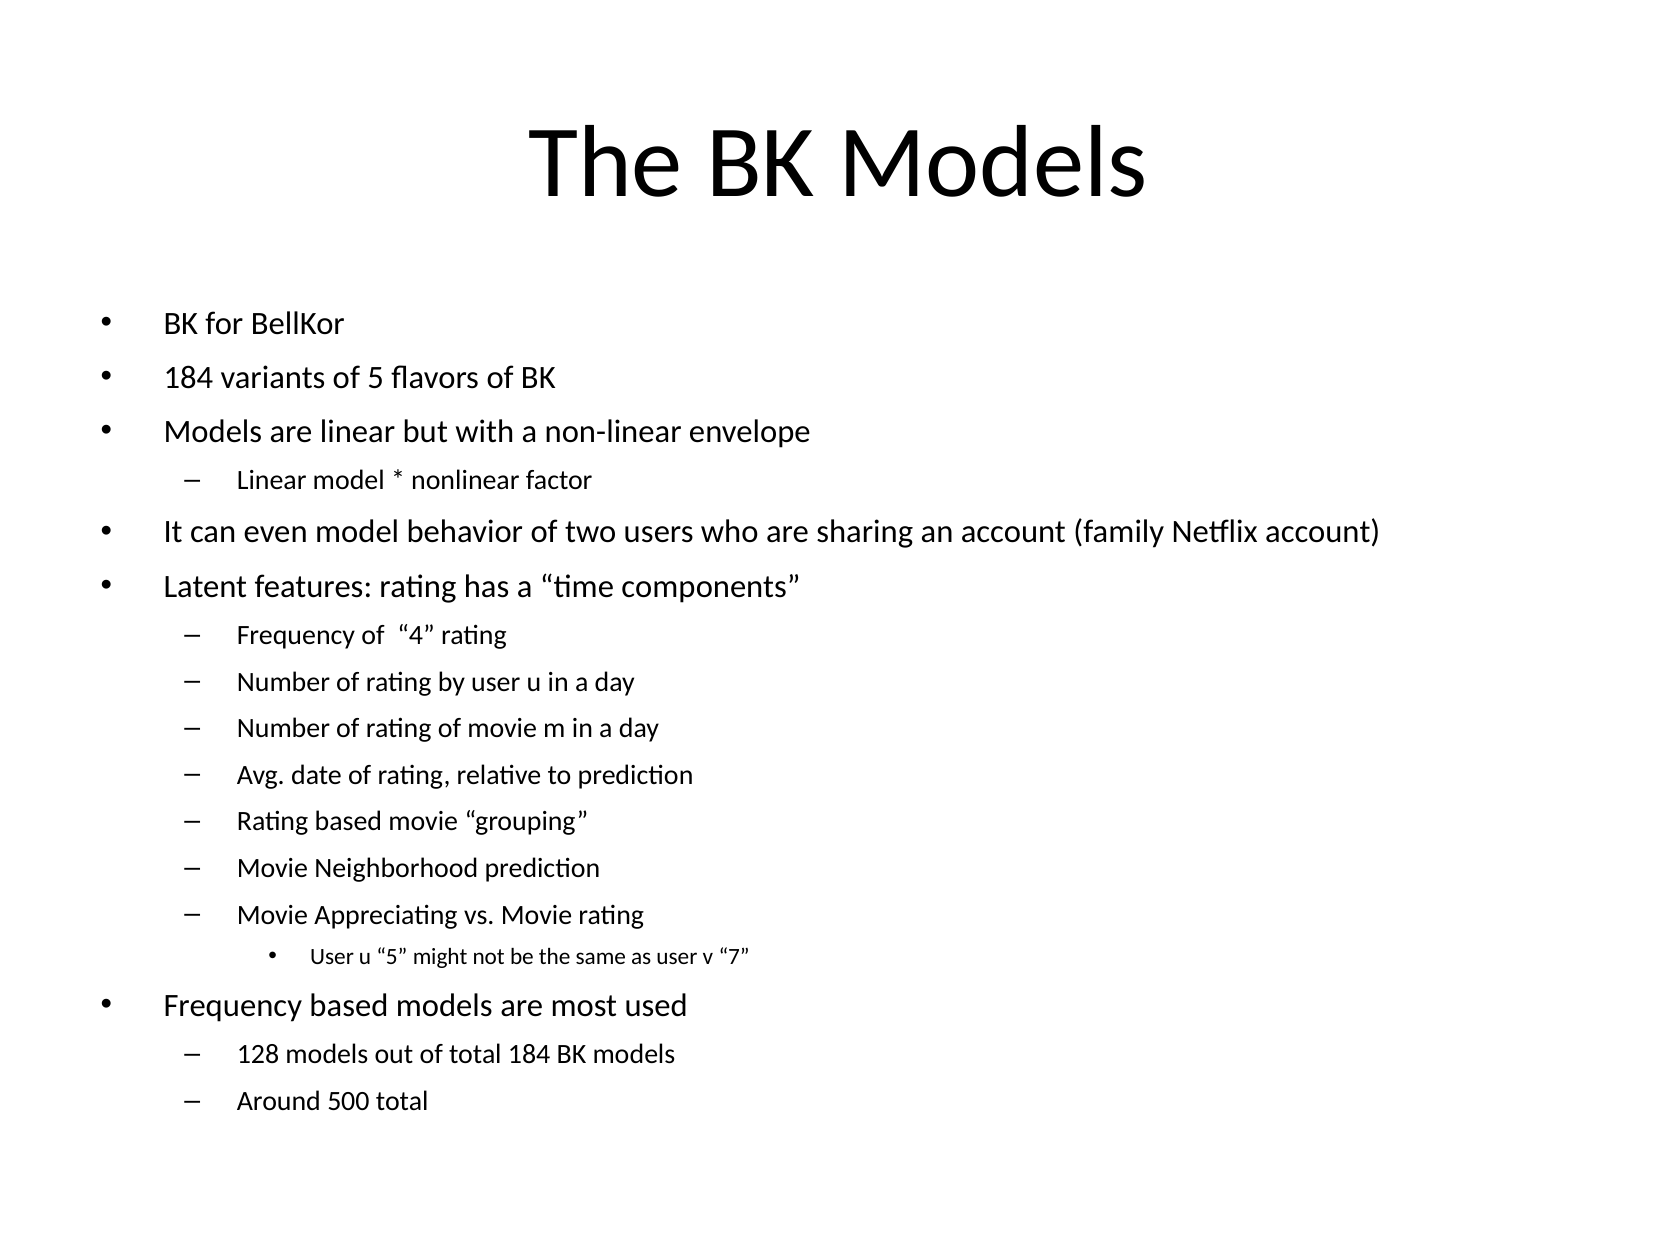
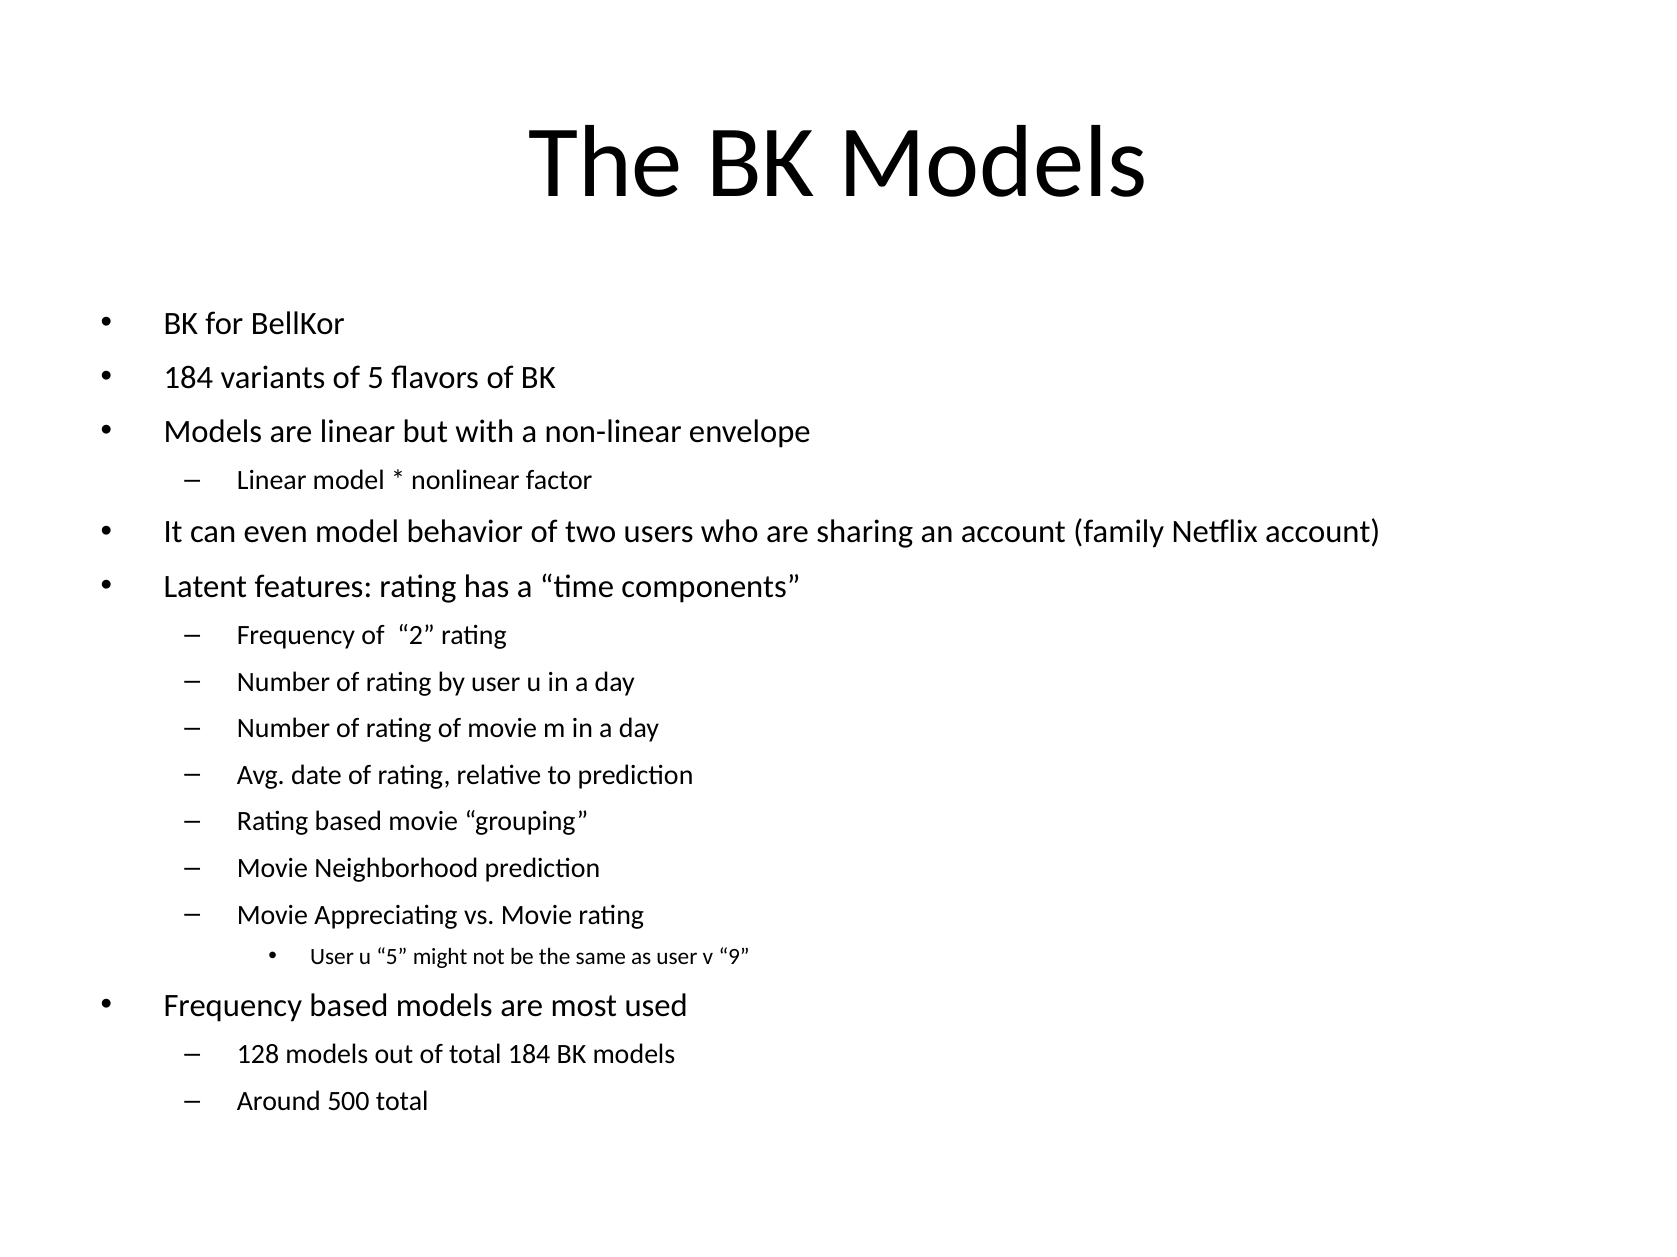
4: 4 -> 2 (416, 636)
7: 7 -> 9 (734, 957)
